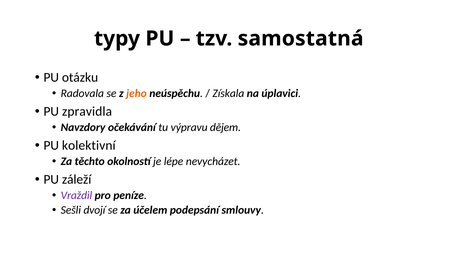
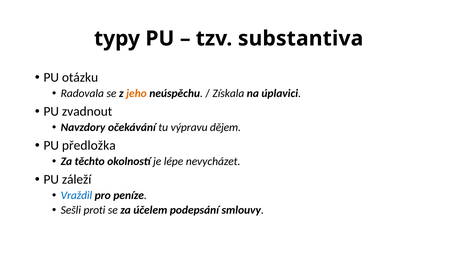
samostatná: samostatná -> substantiva (301, 38)
zpravidla: zpravidla -> zvadnout (87, 111)
kolektivní: kolektivní -> předložka (89, 145)
Vraždil colour: purple -> blue (76, 195)
dvojí: dvojí -> proti (94, 210)
